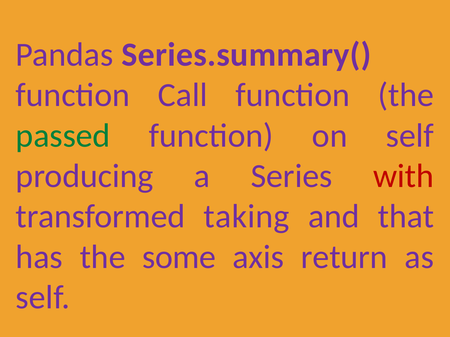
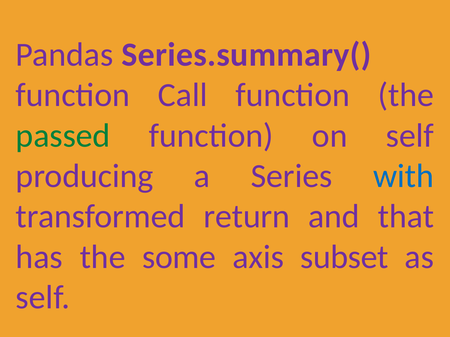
with colour: red -> blue (403, 176)
taking: taking -> return (247, 217)
return: return -> subset (344, 257)
